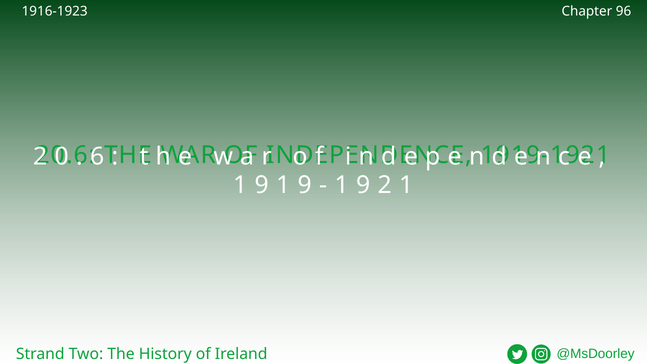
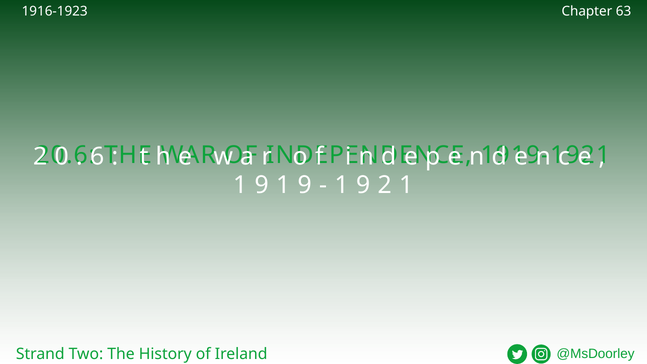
96: 96 -> 63 (624, 11)
